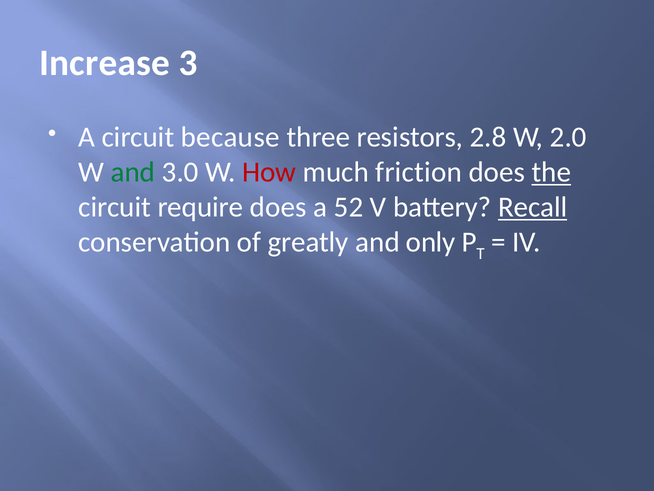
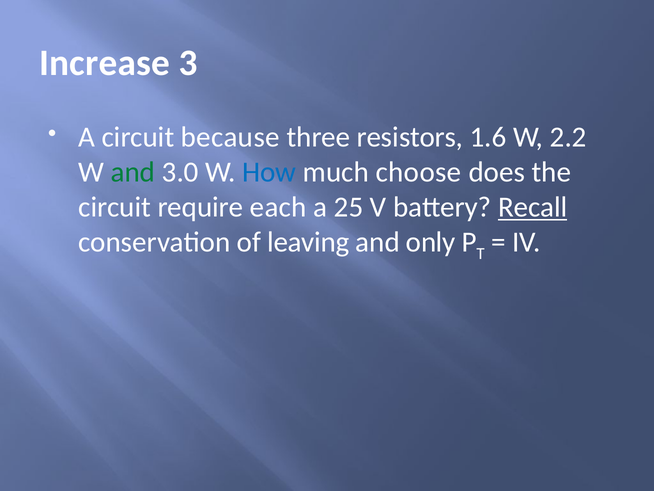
2.8: 2.8 -> 1.6 (488, 137)
2.0: 2.0 -> 2.2 (568, 137)
How colour: red -> blue (269, 172)
friction: friction -> choose (419, 172)
the underline: present -> none (551, 172)
require does: does -> each (278, 207)
52: 52 -> 25 (349, 207)
greatly: greatly -> leaving (308, 242)
